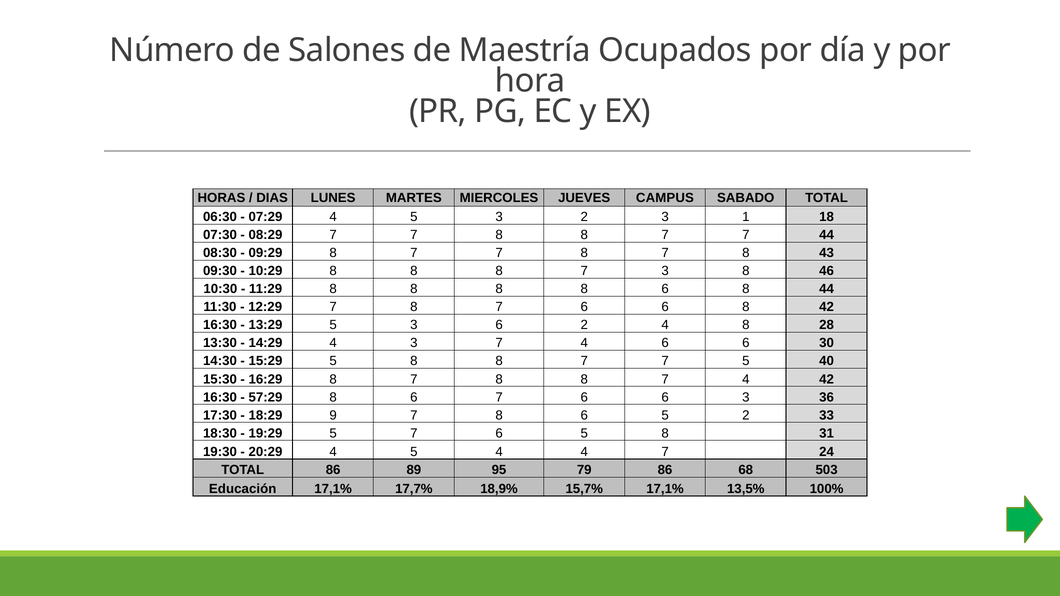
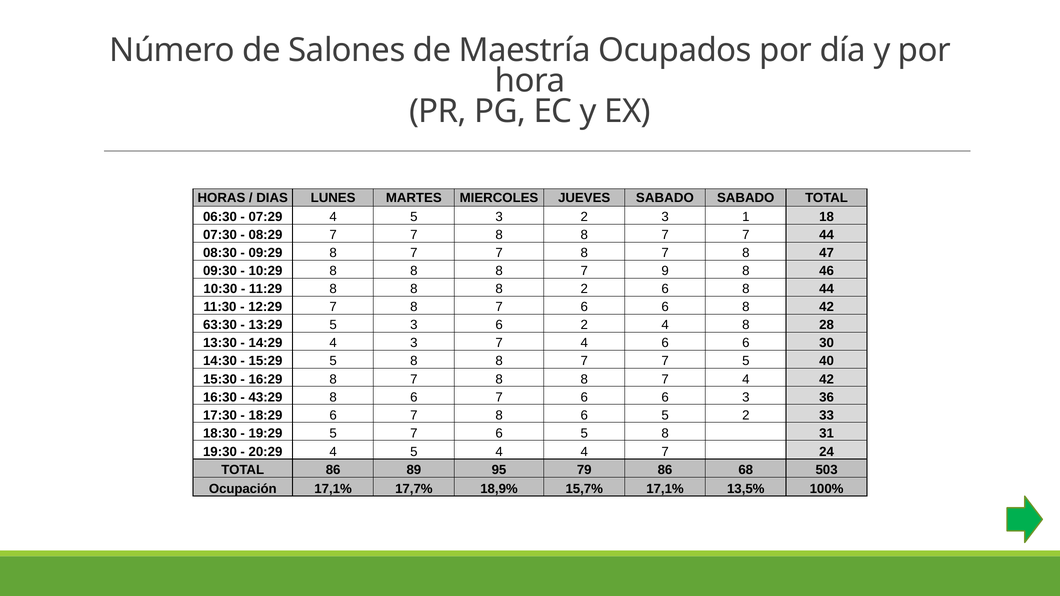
JUEVES CAMPUS: CAMPUS -> SABADO (665, 198)
43: 43 -> 47 (827, 253)
7 3: 3 -> 9 (665, 271)
8 8 8 8: 8 -> 2 (584, 289)
16:30: 16:30 -> 63:30 (220, 325)
57:29: 57:29 -> 43:29 (265, 397)
18:29 9: 9 -> 6 (333, 415)
Educación: Educación -> Ocupación (243, 489)
